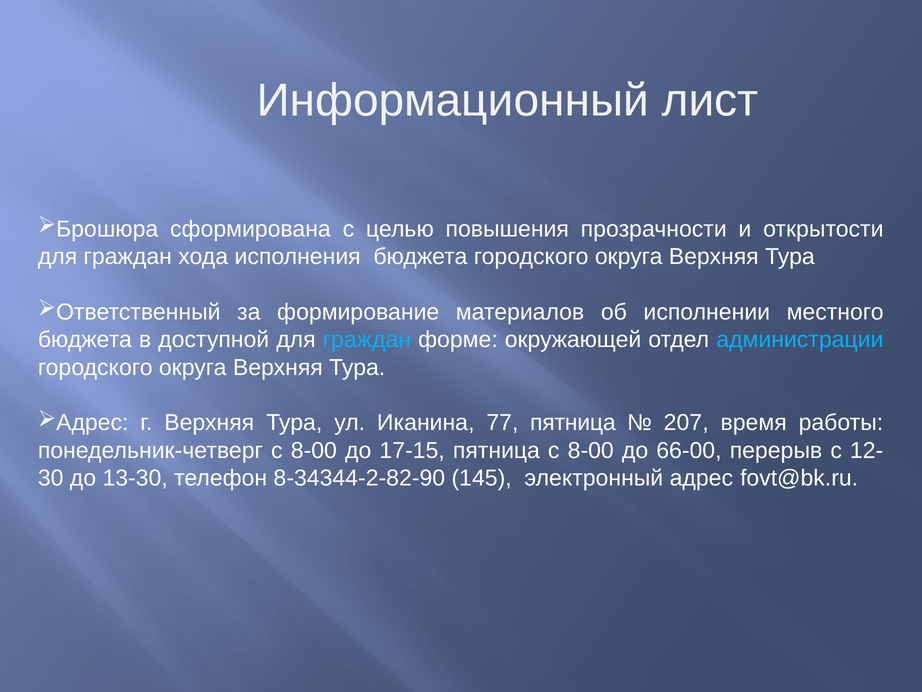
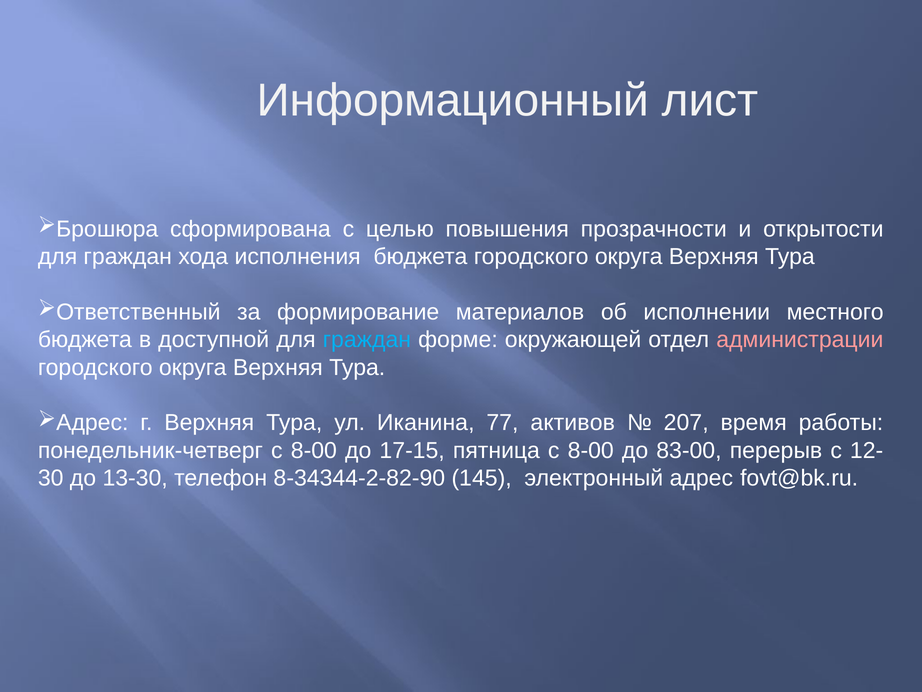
администрации colour: light blue -> pink (800, 339)
77 пятница: пятница -> активов (573, 422)
66-00: 66-00 -> 83-00 (689, 450)
